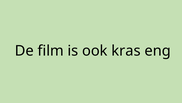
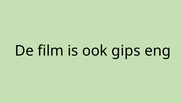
kras: kras -> gips (126, 51)
